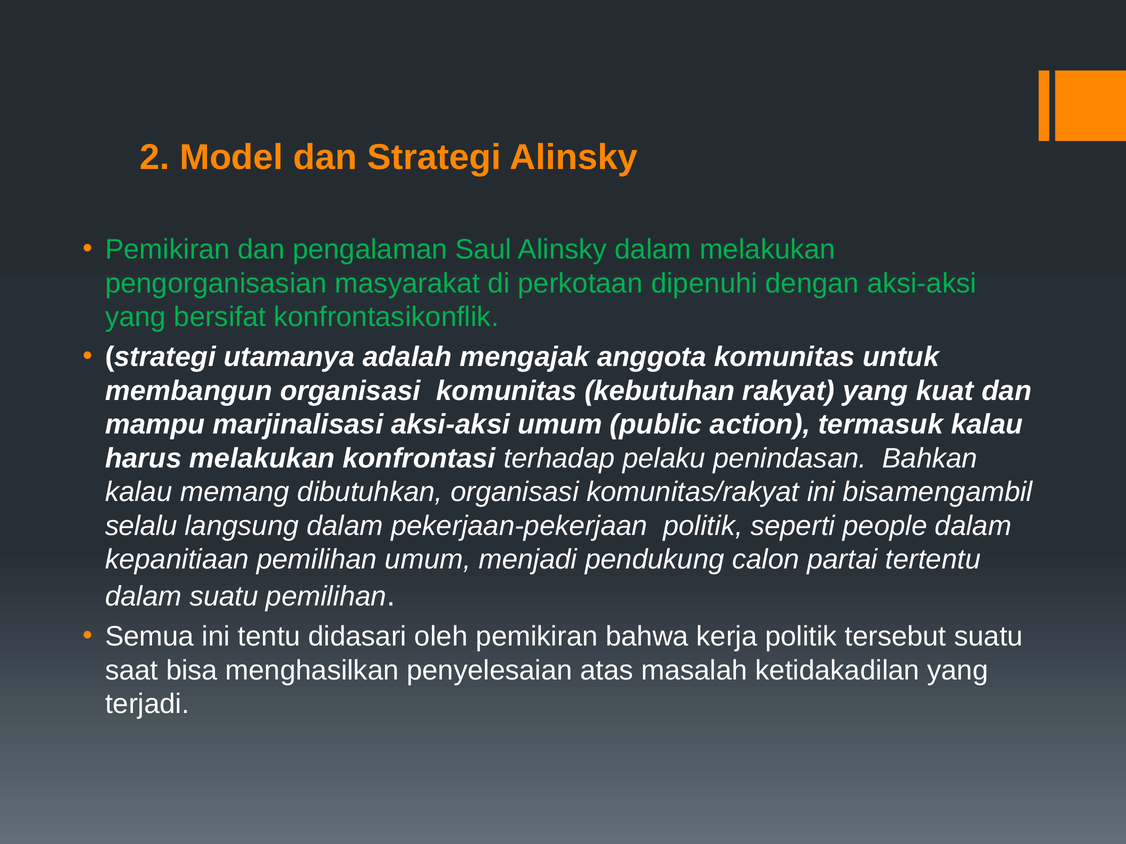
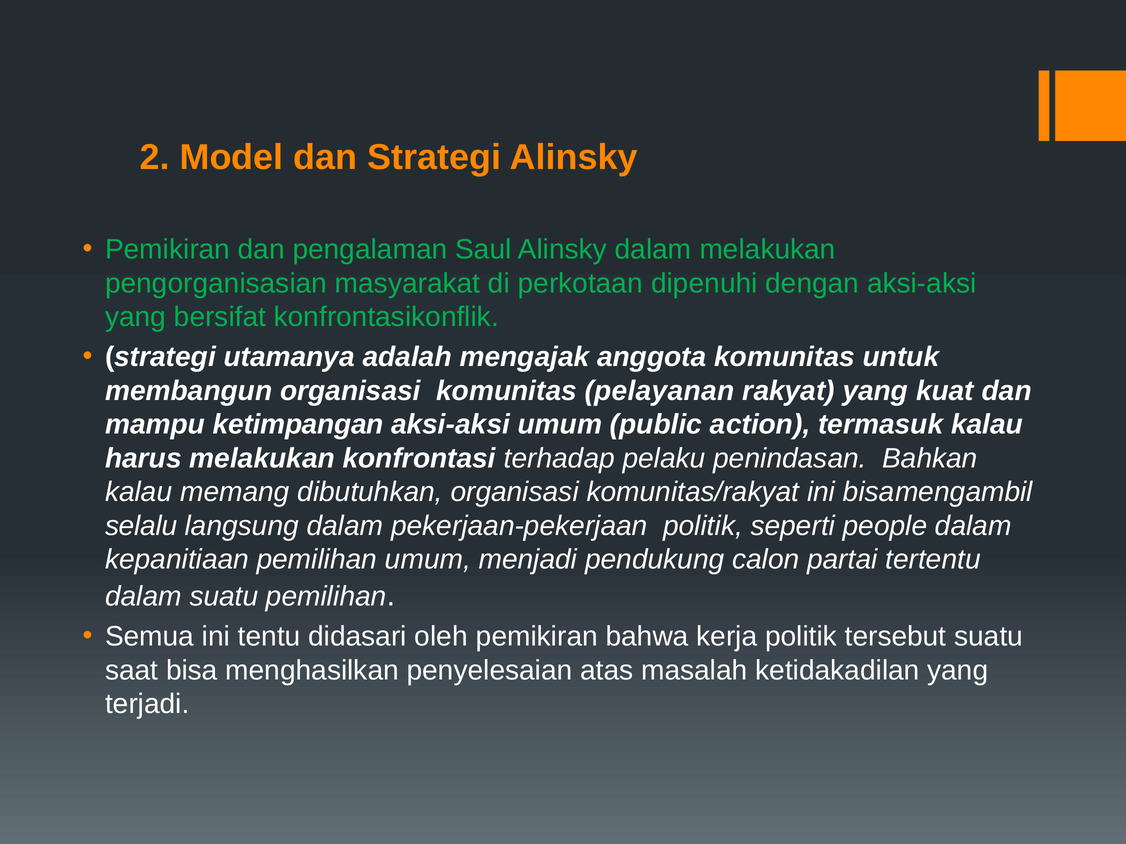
kebutuhan: kebutuhan -> pelayanan (660, 391)
marjinalisasi: marjinalisasi -> ketimpangan (298, 425)
